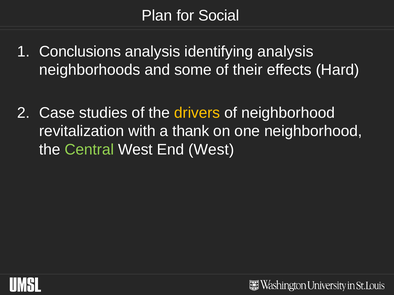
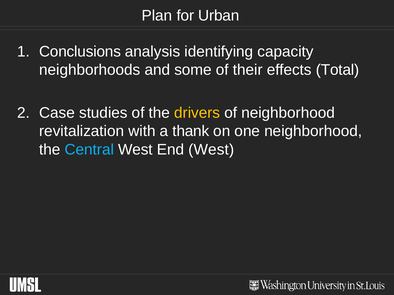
Social: Social -> Urban (219, 15)
identifying analysis: analysis -> capacity (286, 52)
Hard: Hard -> Total (338, 70)
Central colour: light green -> light blue (89, 150)
